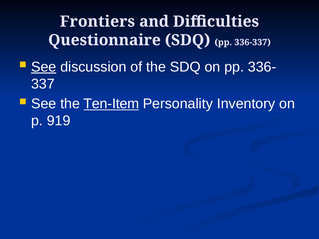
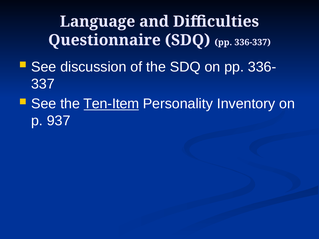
Frontiers: Frontiers -> Language (98, 22)
See underline: present -> none (44, 67)
919: 919 -> 937 (59, 121)
